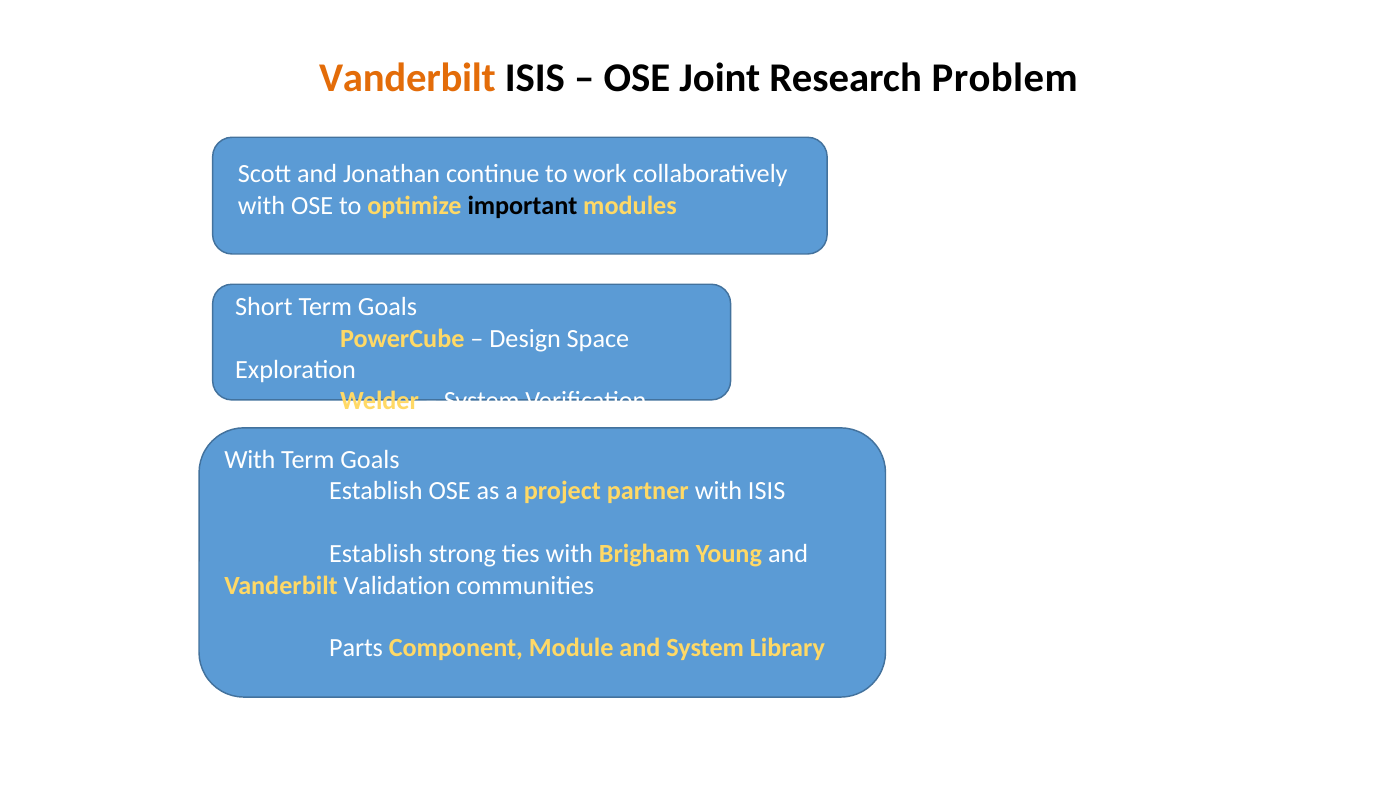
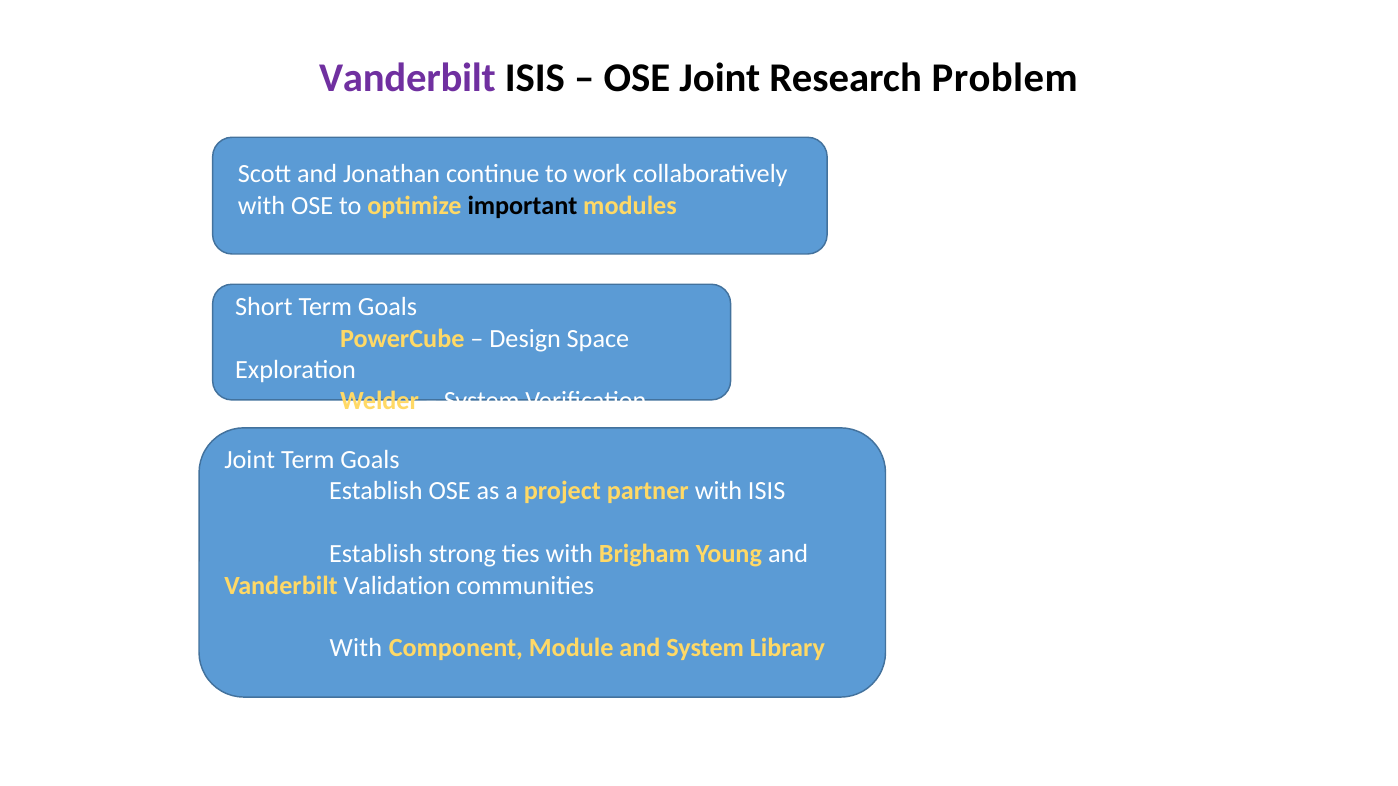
Vanderbilt colour: orange -> purple (407, 78)
With: With -> Joint (250, 460)
Parts: Parts -> With (356, 649)
